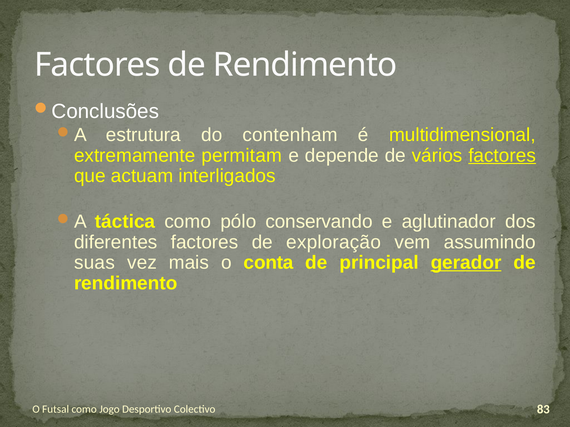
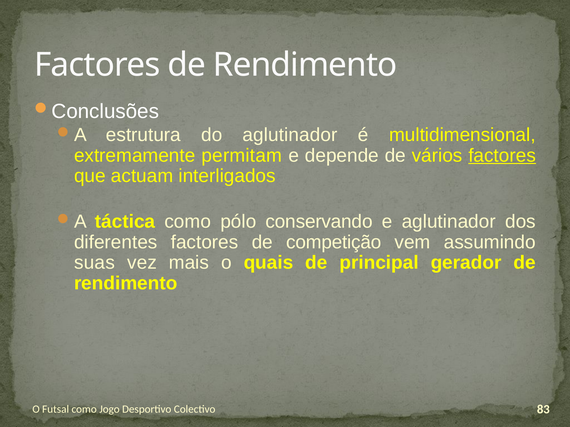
do contenham: contenham -> aglutinador (290, 135)
exploração: exploração -> competição (334, 242)
conta: conta -> quais (269, 263)
gerador underline: present -> none (466, 263)
